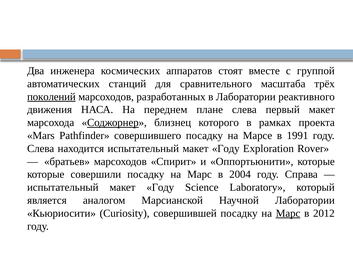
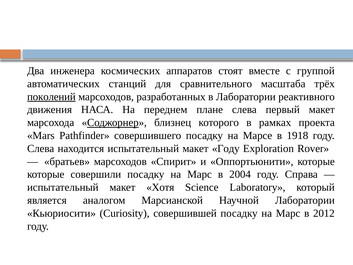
1991: 1991 -> 1918 (297, 135)
Году: Году -> Хотя (160, 187)
Марс underline: present -> none (288, 213)
